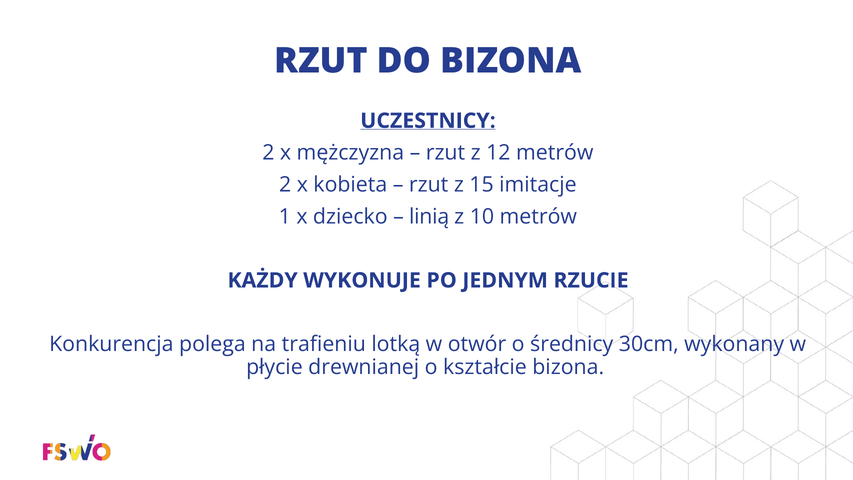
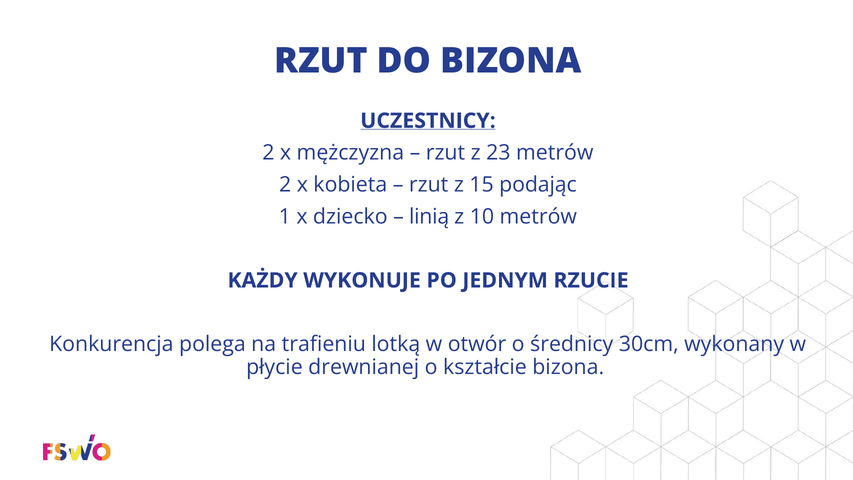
12: 12 -> 23 (498, 153)
imitacje: imitacje -> podając (538, 185)
